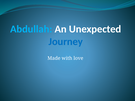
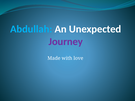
Journey colour: blue -> purple (66, 42)
